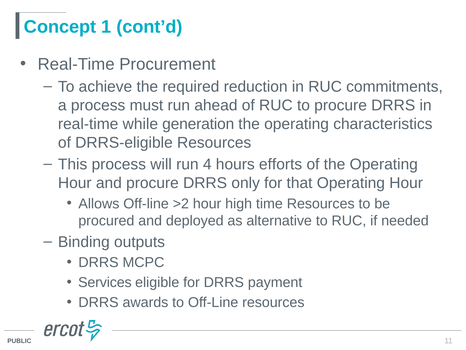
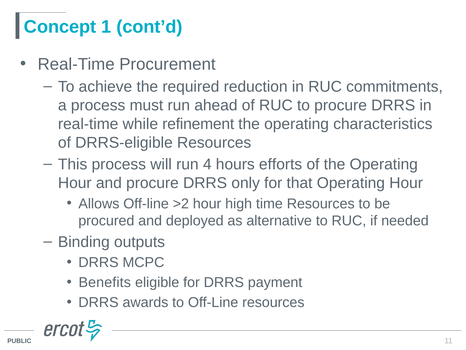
generation: generation -> refinement (198, 124)
Services: Services -> Benefits (105, 282)
